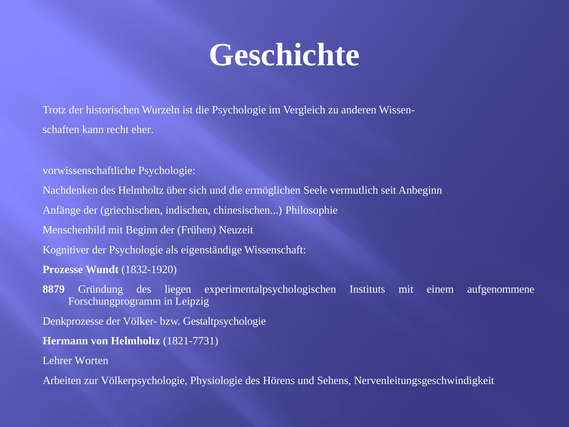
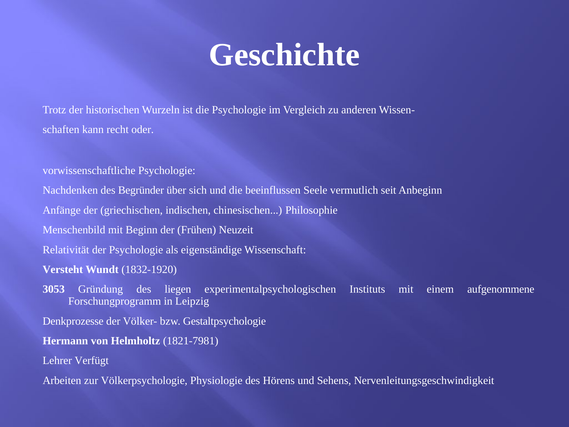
eher: eher -> oder (143, 130)
des Helmholtz: Helmholtz -> Begründer (141, 190)
ermöglichen: ermöglichen -> beeinflussen (273, 190)
Kognitiver: Kognitiver -> Relativität (66, 250)
Prozesse: Prozesse -> Versteht (63, 269)
8879: 8879 -> 3053 (54, 289)
1821-7731: 1821-7731 -> 1821-7981 (191, 341)
Worten: Worten -> Verfügt (92, 360)
